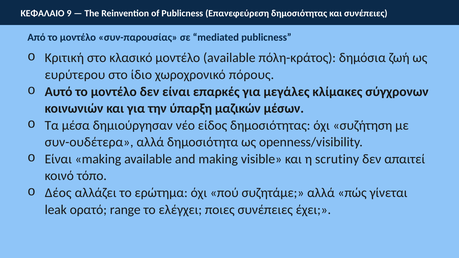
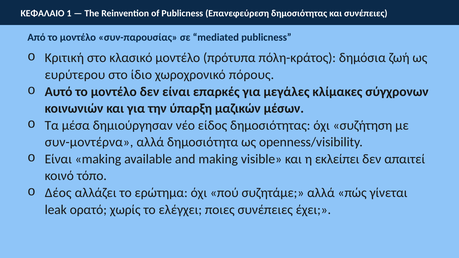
9: 9 -> 1 (69, 13)
μοντέλο available: available -> πρότυπα (229, 58)
συν-ουδέτερα: συν-ουδέτερα -> συν-μοντέρνα (89, 142)
scrutiny: scrutiny -> εκλείπει (337, 159)
range: range -> χωρίς (125, 210)
